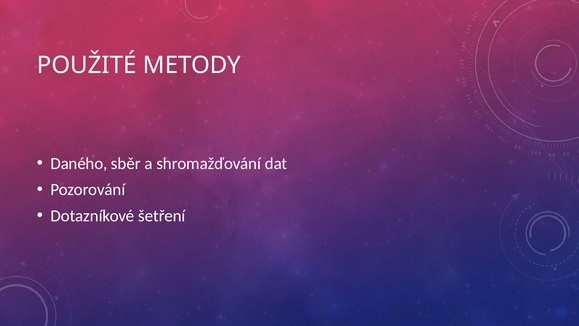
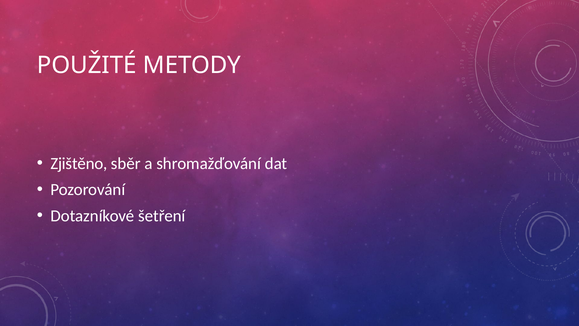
Daného: Daného -> Zjištěno (79, 163)
